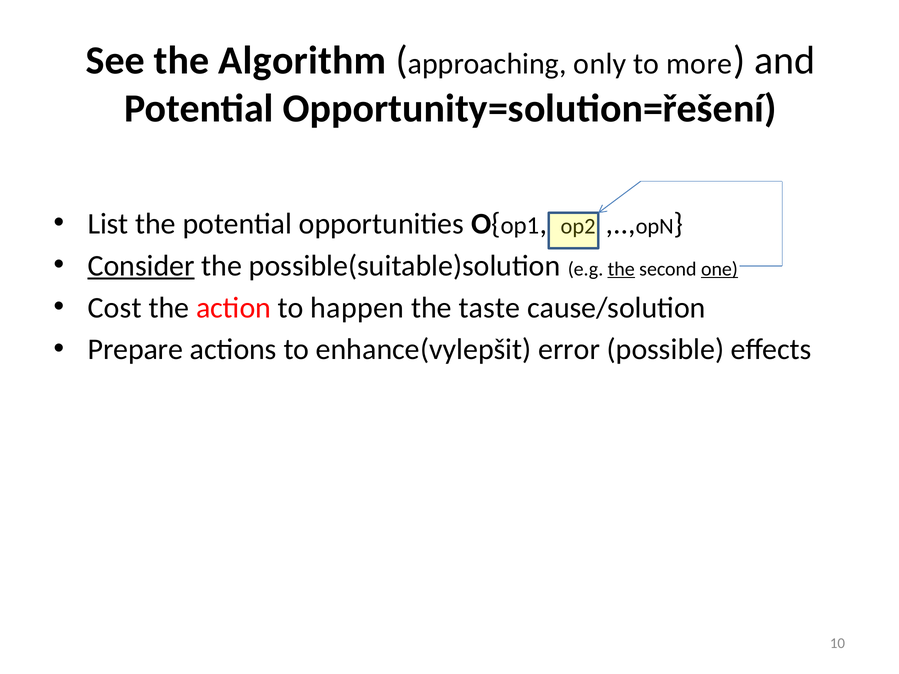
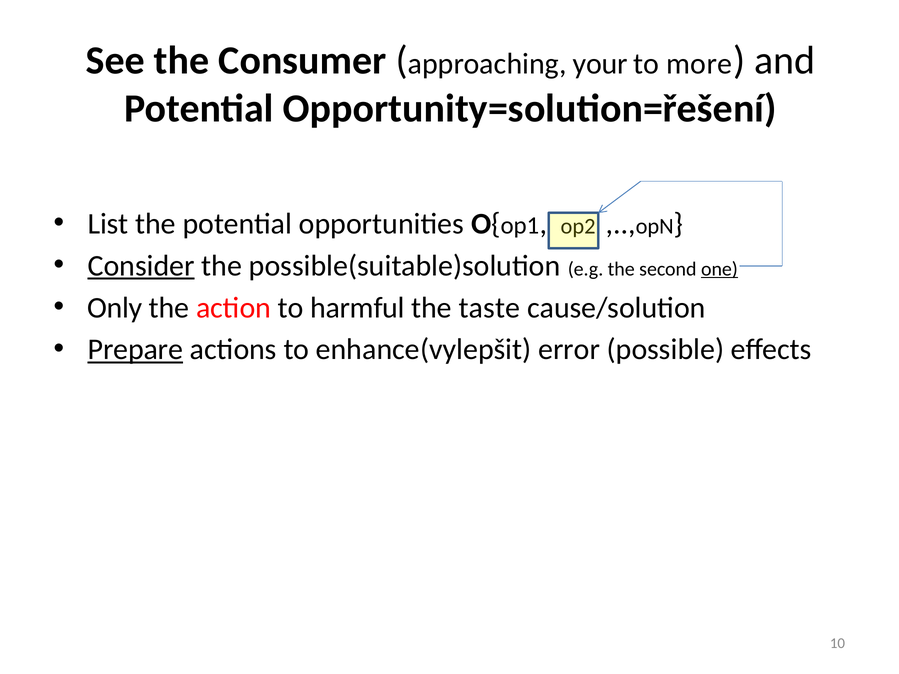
Algorithm: Algorithm -> Consumer (303, 61)
only: only -> your (600, 64)
the underline: present -> none (621, 269)
Cost: Cost -> Only (115, 308)
happen: happen -> harmful (357, 308)
Prepare underline: none -> present (135, 350)
